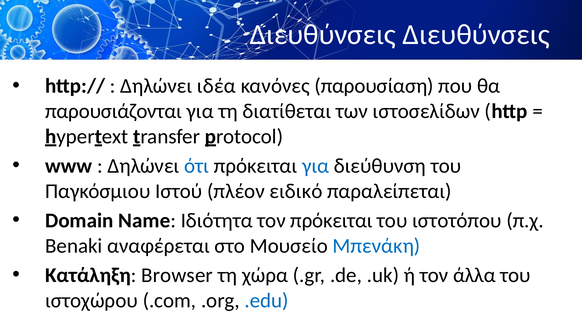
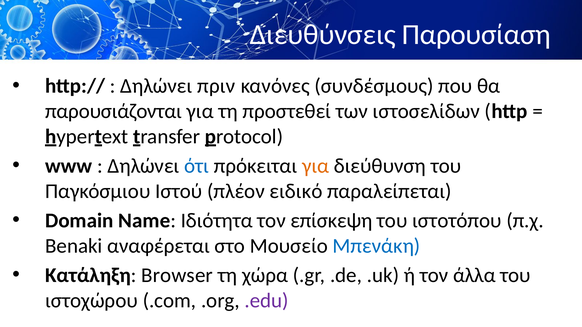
Διευθύνσεις Διευθύνσεις: Διευθύνσεις -> Παρουσίαση (476, 35)
ιδέα: ιδέα -> πριν (216, 86)
παρουσίαση: παρουσίαση -> συνδέσμους (374, 86)
διατίθεται: διατίθεται -> προστεθεί (287, 111)
για colour: blue -> orange (316, 166)
τον πρόκειται: πρόκειται -> επίσκεψη (331, 221)
.edu colour: blue -> purple (267, 301)
